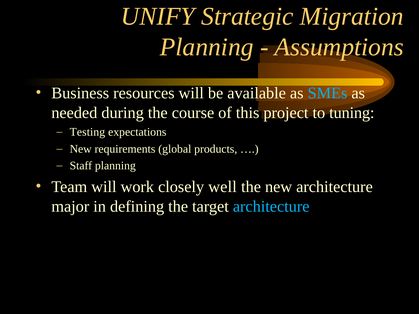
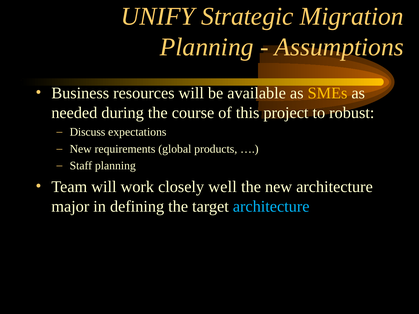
SMEs colour: light blue -> yellow (328, 93)
tuning: tuning -> robust (352, 113)
Testing: Testing -> Discuss (88, 132)
